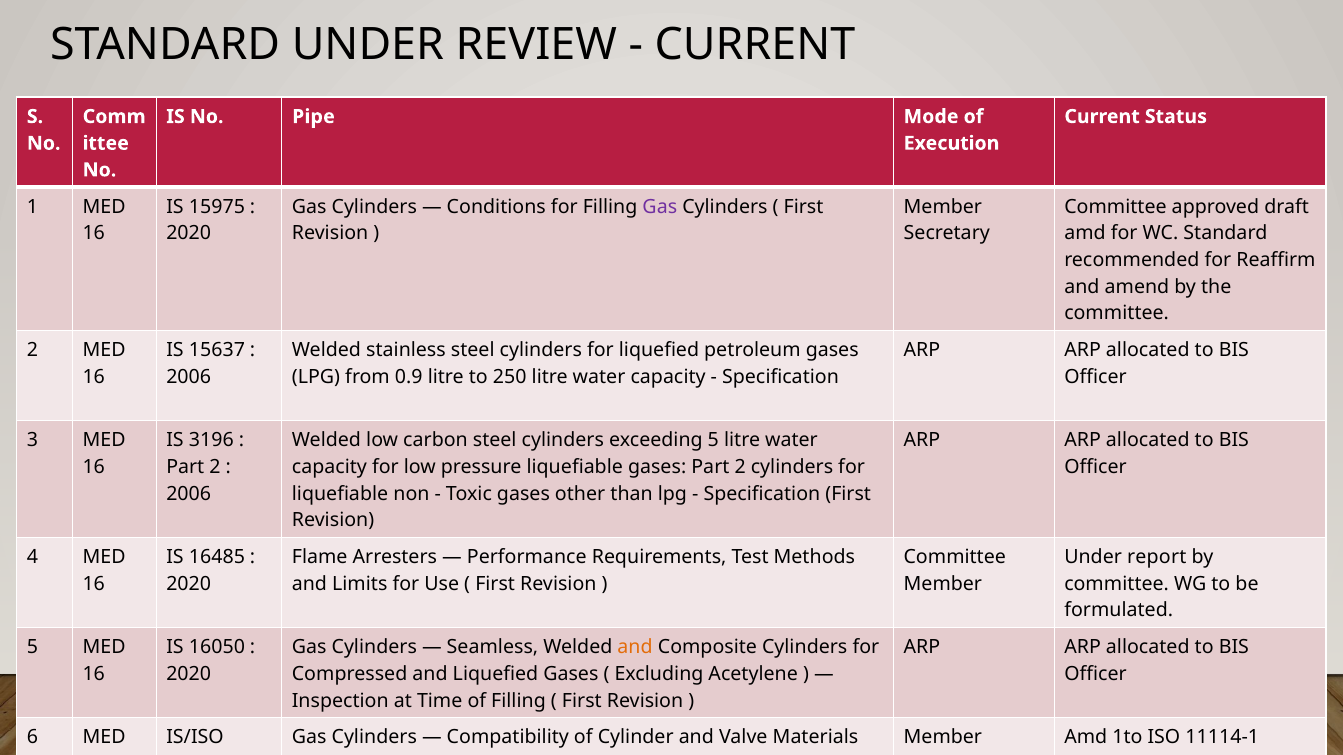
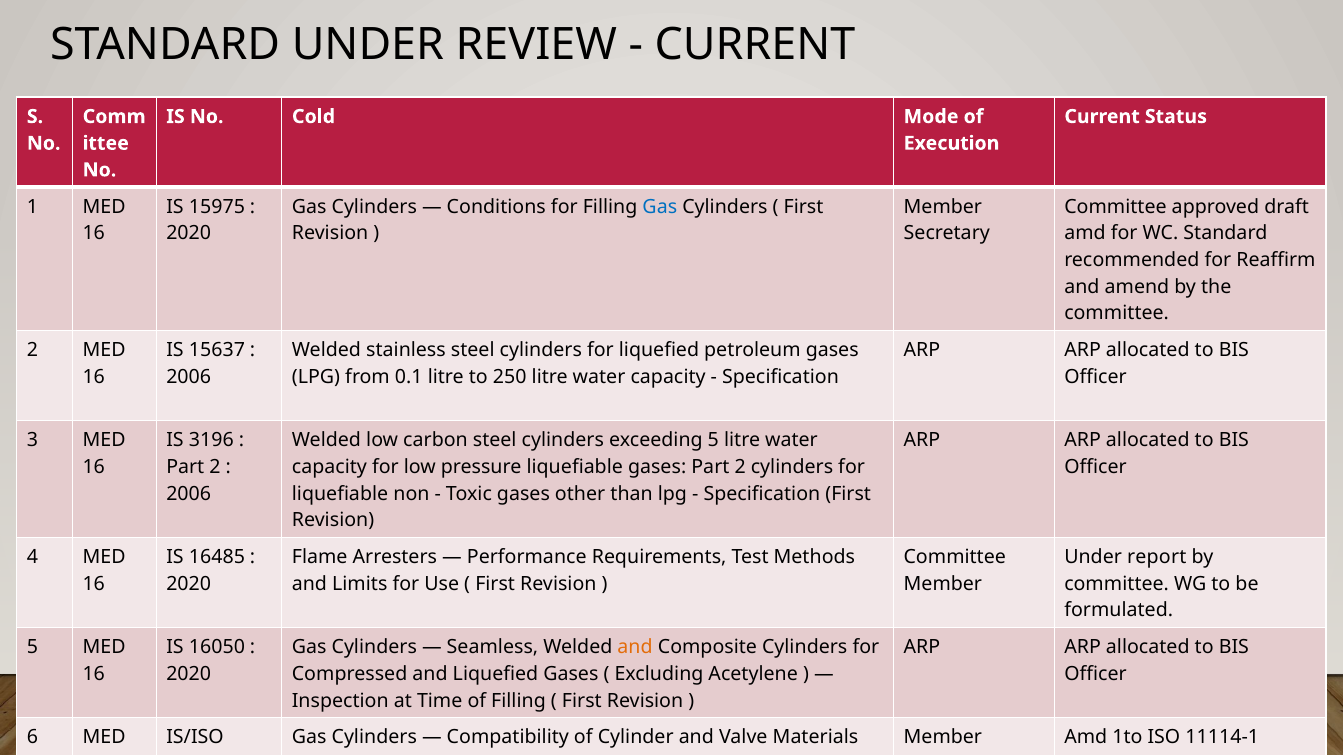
Pipe: Pipe -> Cold (314, 117)
Gas colour: purple -> blue (660, 207)
0.9: 0.9 -> 0.1 (409, 377)
